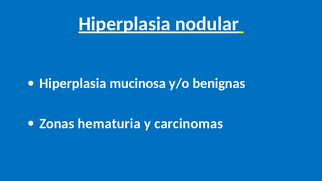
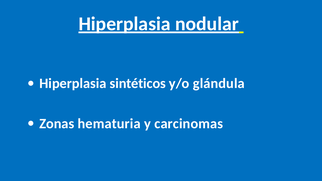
mucinosa: mucinosa -> sintéticos (138, 84)
benignas: benignas -> glándula (219, 84)
